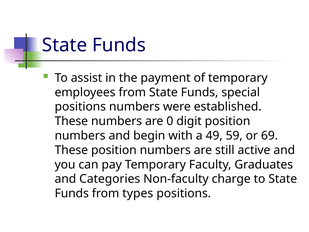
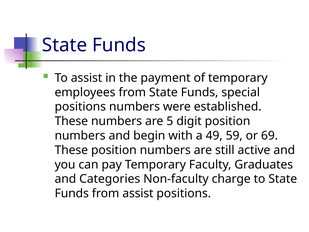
0: 0 -> 5 (170, 121)
from types: types -> assist (138, 193)
